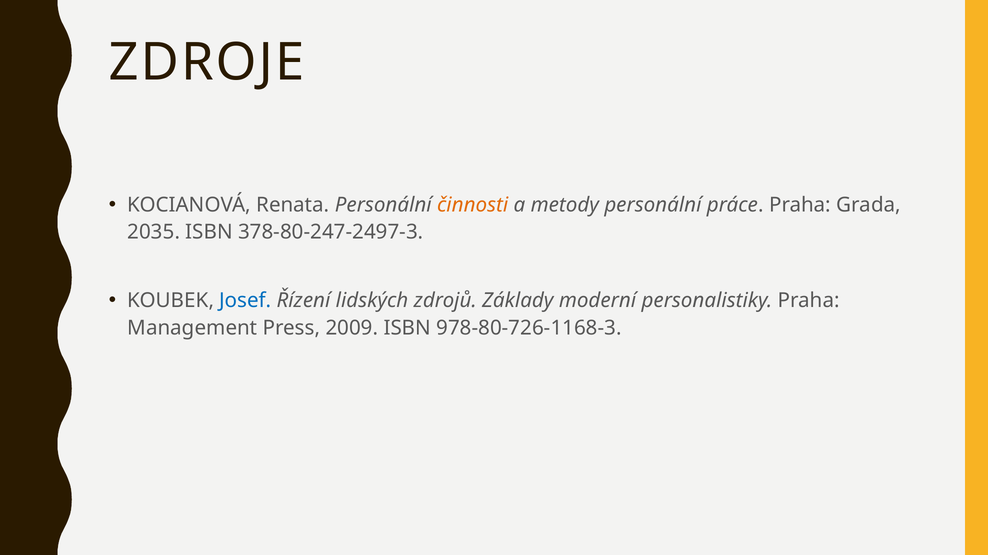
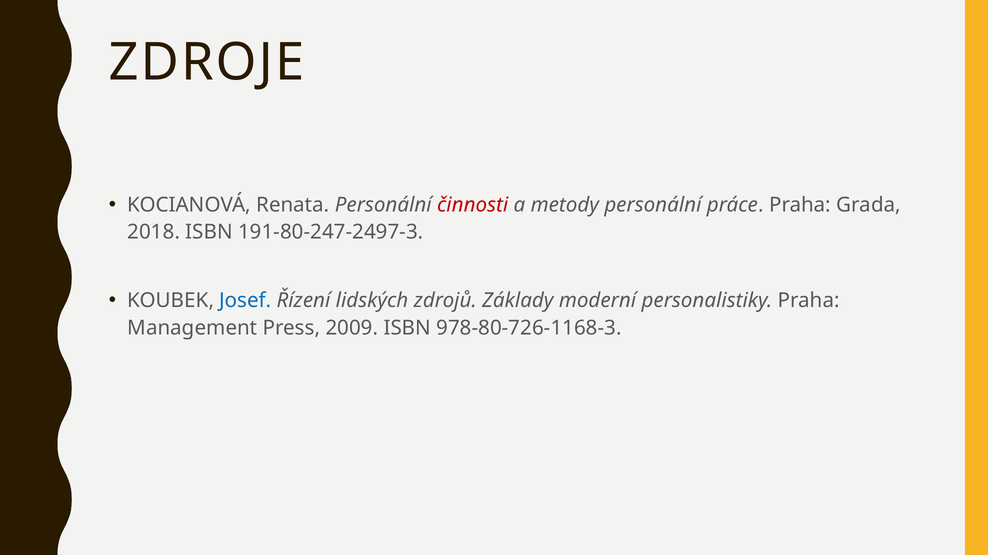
činnosti colour: orange -> red (473, 205)
2035: 2035 -> 2018 (154, 232)
378-80-247-2497-3: 378-80-247-2497-3 -> 191-80-247-2497-3 (331, 232)
